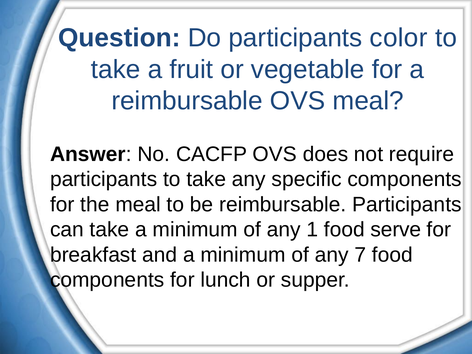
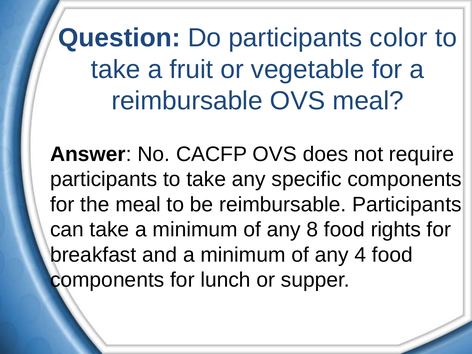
1: 1 -> 8 (312, 230)
serve: serve -> rights (396, 230)
7: 7 -> 4 (360, 255)
